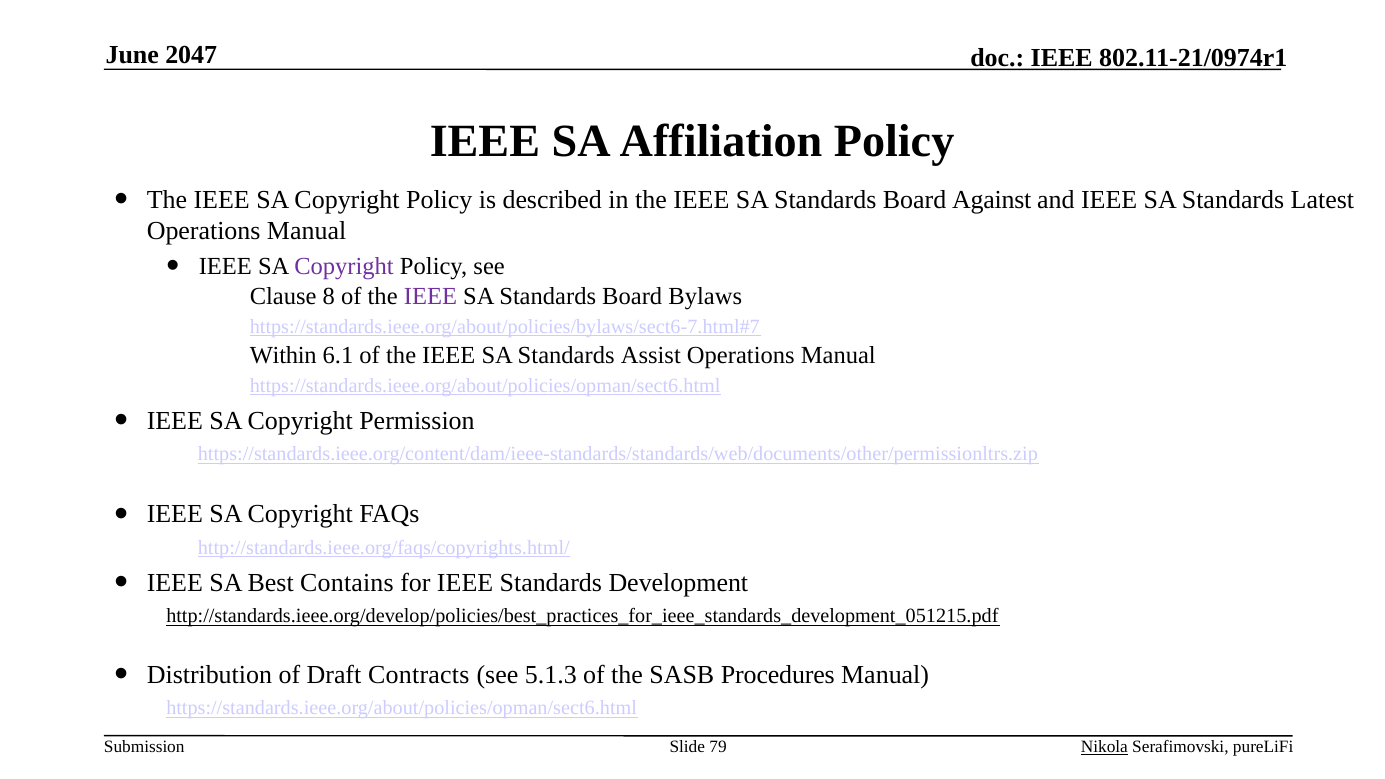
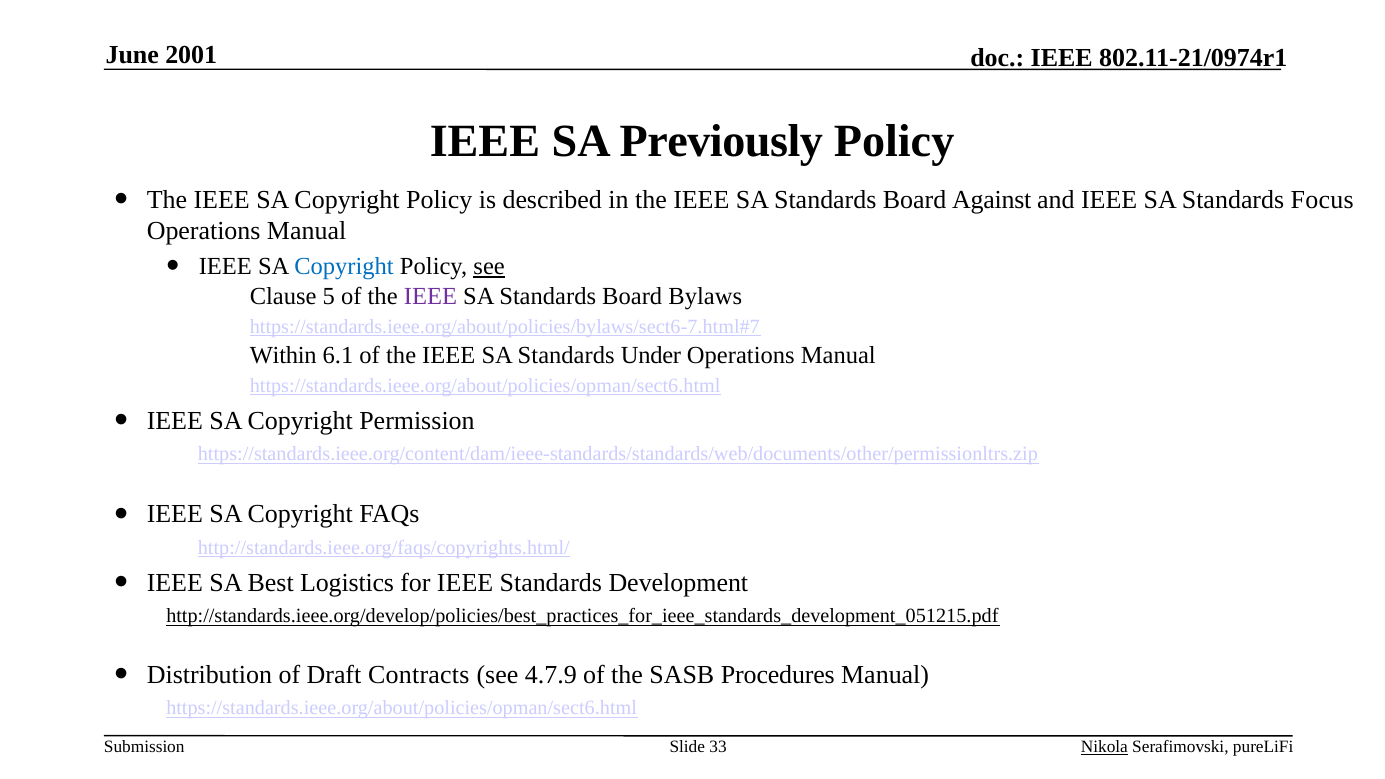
2047: 2047 -> 2001 (191, 55)
Affiliation: Affiliation -> Previously (721, 142)
Latest: Latest -> Focus (1322, 199)
Copyright colour: purple -> blue (344, 267)
see underline: none -> present (489, 267)
8: 8 -> 5 (329, 296)
Assist: Assist -> Under (651, 355)
Contains: Contains -> Logistics (347, 583)
5.1.3: 5.1.3 -> 4.7.9 (551, 675)
79: 79 -> 33 (718, 747)
